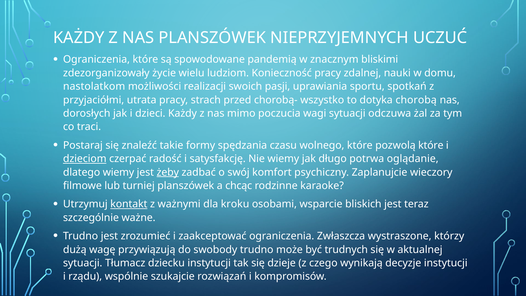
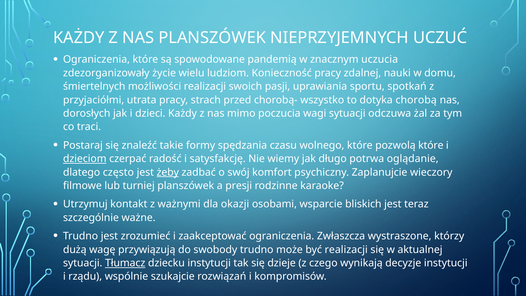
bliskimi: bliskimi -> uczucia (380, 59)
nastolatkom: nastolatkom -> śmiertelnych (94, 86)
dlatego wiemy: wiemy -> często (118, 172)
chcąc: chcąc -> presji (239, 186)
kontakt underline: present -> none (129, 204)
kroku: kroku -> okazji (235, 204)
być trudnych: trudnych -> realizacji (346, 249)
Tłumacz underline: none -> present (125, 263)
